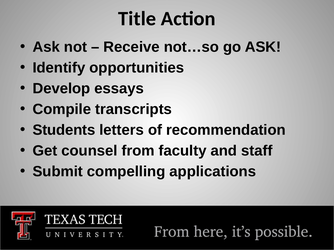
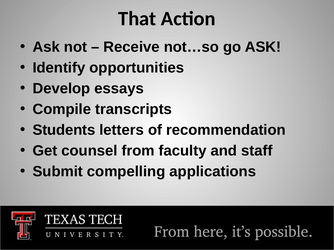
Title: Title -> That (137, 19)
